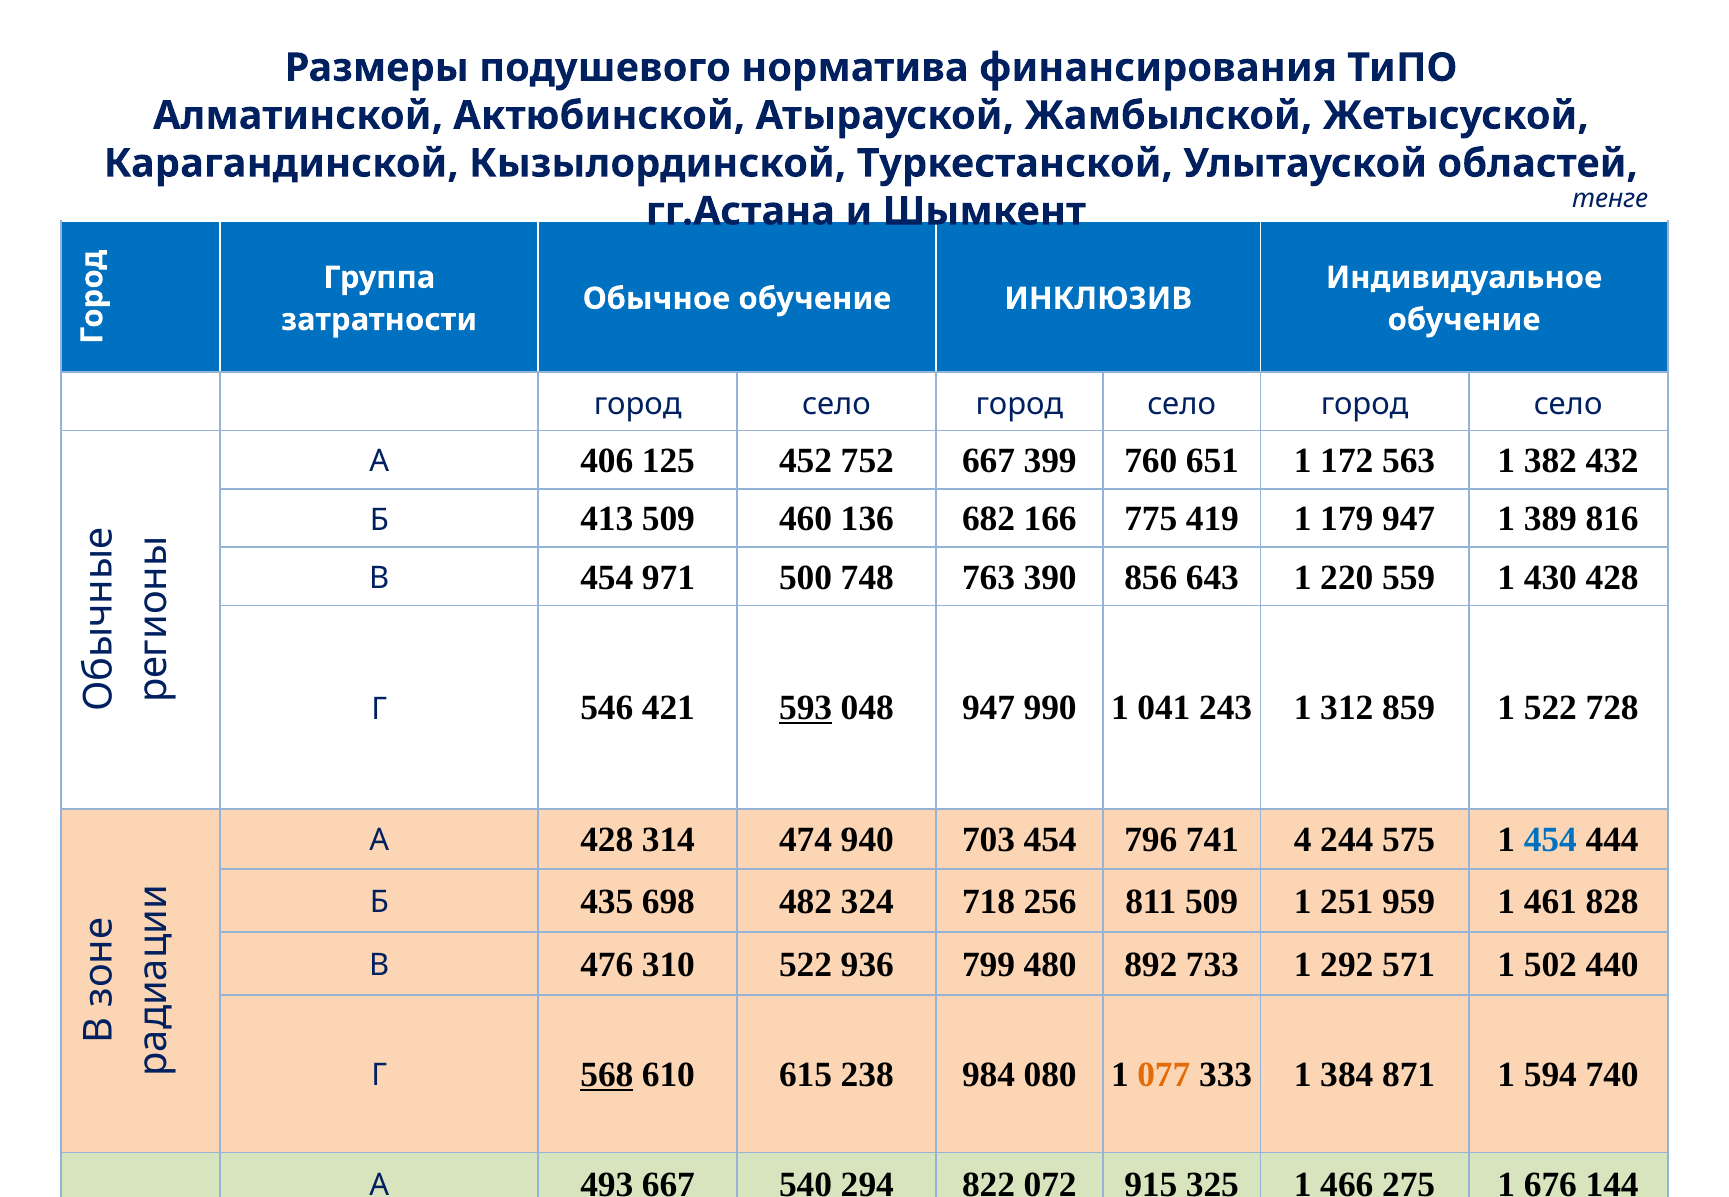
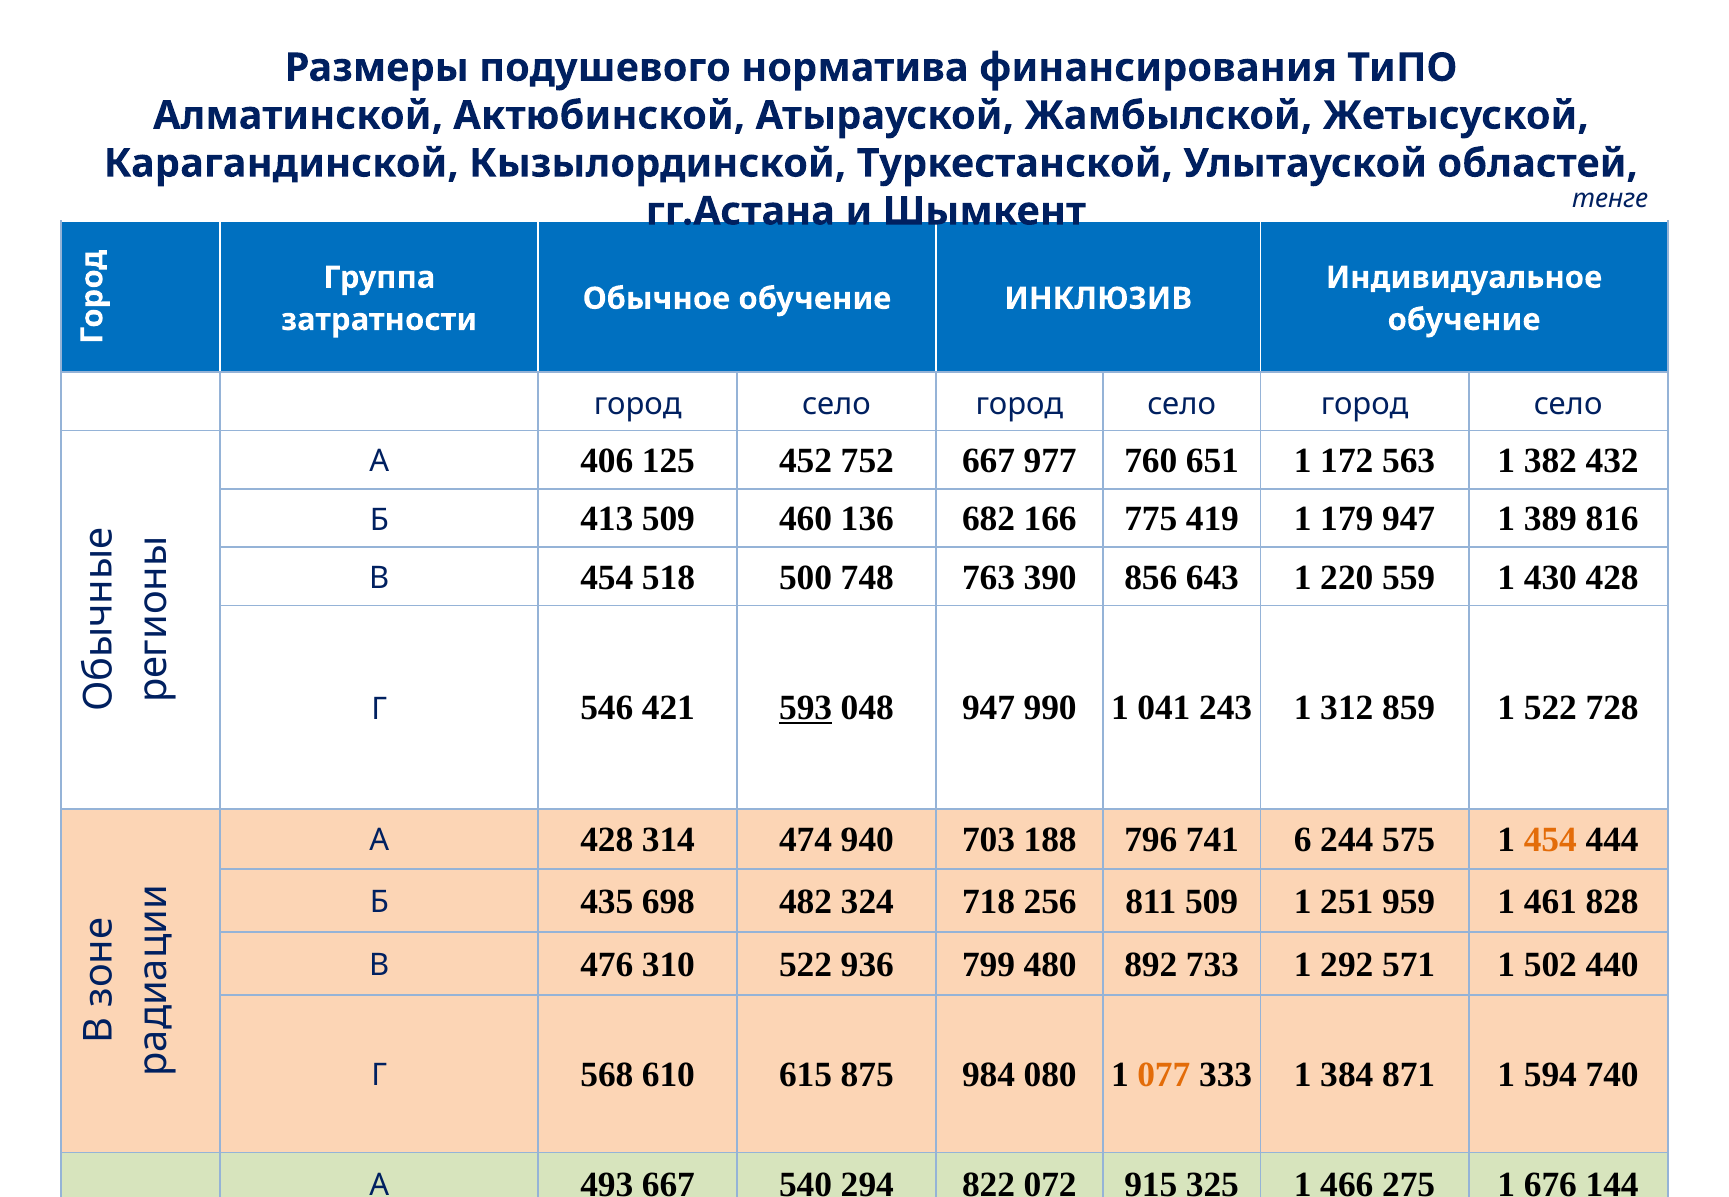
399: 399 -> 977 (1050, 461)
971: 971 -> 518 (668, 577)
703 454: 454 -> 188 (1050, 840)
4: 4 -> 6 (1303, 840)
454 colour: blue -> orange (1550, 840)
568 underline: present -> none (607, 1075)
238: 238 -> 875 (867, 1075)
